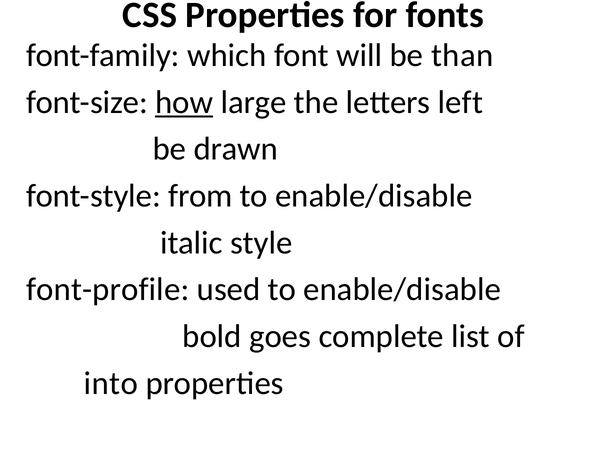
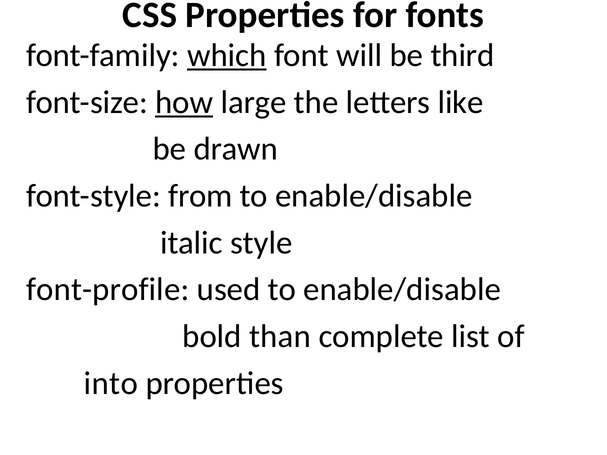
which underline: none -> present (227, 55)
than: than -> third (463, 55)
left: left -> like (461, 102)
goes: goes -> than (280, 337)
